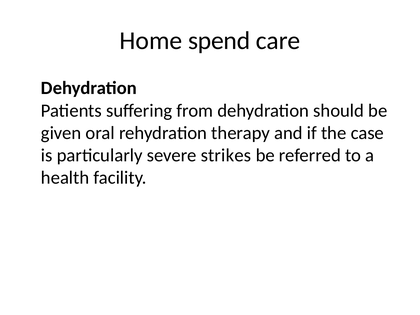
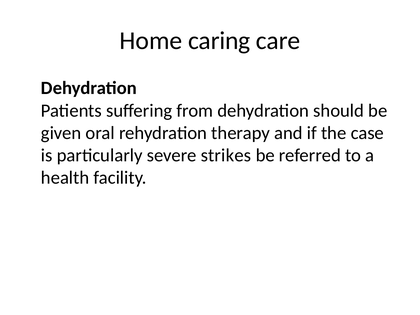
spend: spend -> caring (219, 41)
